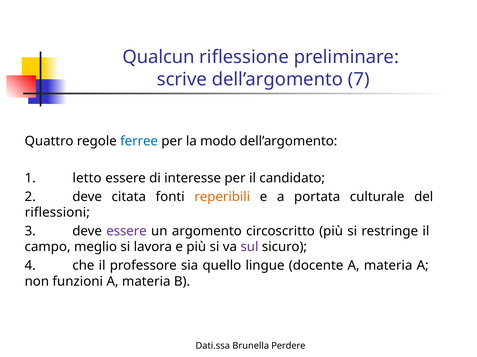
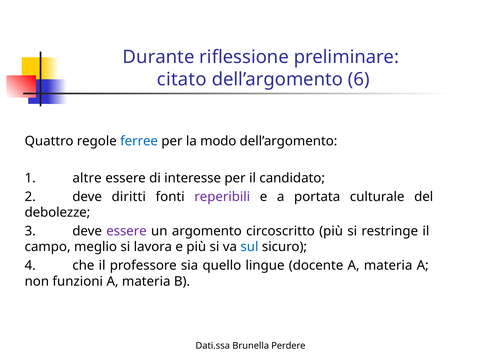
Qualcun: Qualcun -> Durante (159, 57)
scrive: scrive -> citato (182, 80)
7: 7 -> 6 (359, 80)
letto: letto -> altre (87, 179)
citata: citata -> diritti (129, 197)
reperibili colour: orange -> purple (222, 197)
riflessioni: riflessioni -> debolezze (57, 213)
sul colour: purple -> blue (249, 247)
